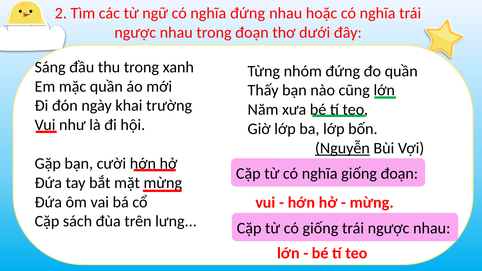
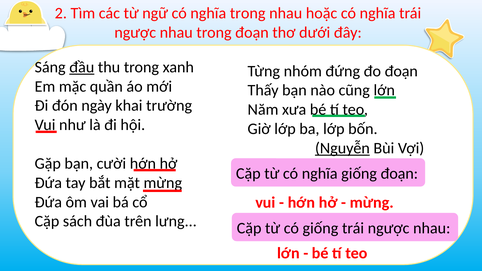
nghĩa đứng: đứng -> trong (248, 13)
đầu underline: none -> present (82, 67)
đo quần: quần -> đoạn (401, 71)
